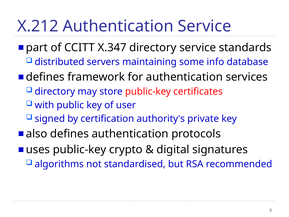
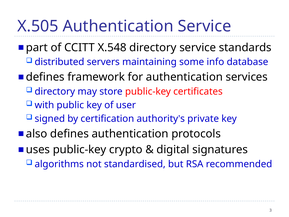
X.212: X.212 -> X.505 (38, 26)
X.347: X.347 -> X.548 (112, 48)
